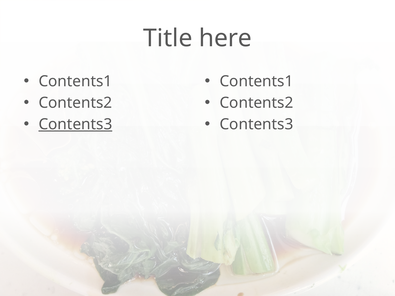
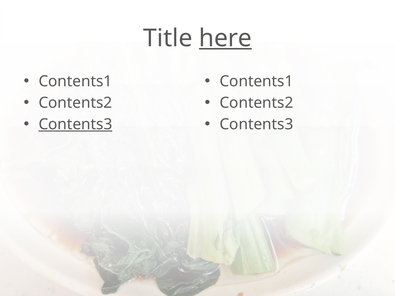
here underline: none -> present (225, 38)
